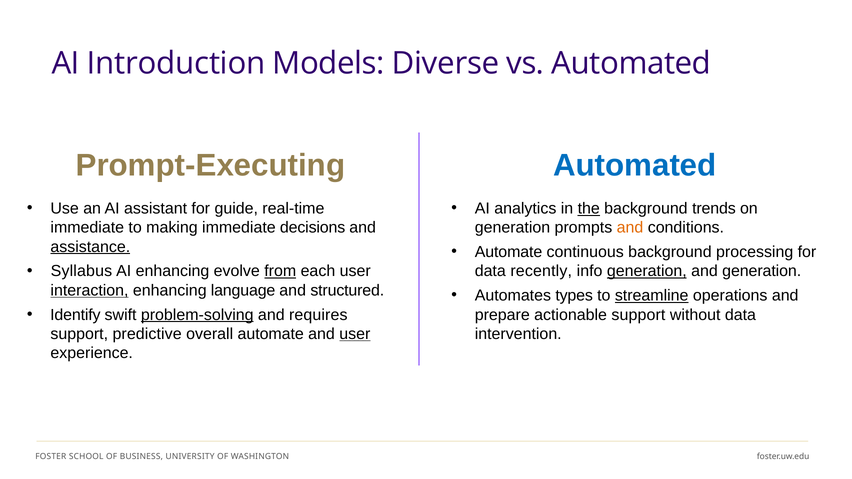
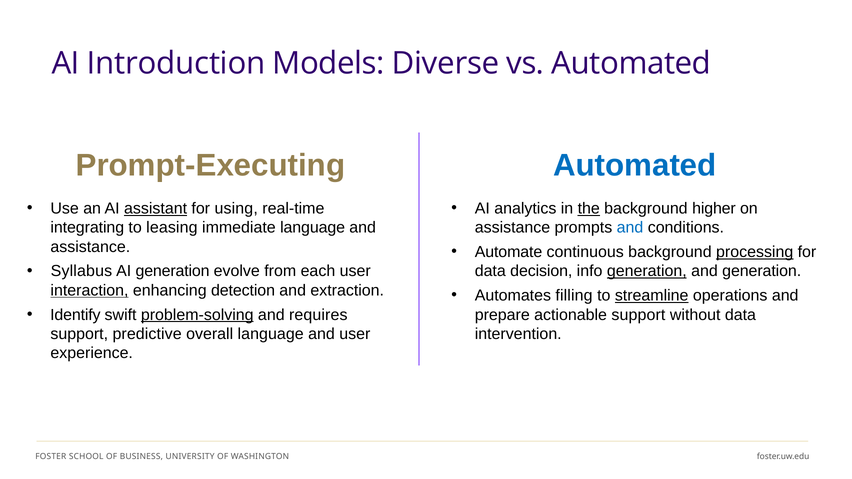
assistant underline: none -> present (156, 209)
guide: guide -> using (236, 209)
trends: trends -> higher (714, 209)
immediate: immediate -> integrating (87, 228)
making: making -> leasing (172, 228)
immediate decisions: decisions -> language (313, 228)
generation: generation -> assistance (512, 228)
and colour: orange -> blue (630, 228)
assistance underline: present -> none (90, 247)
processing underline: none -> present (755, 252)
AI enhancing: enhancing -> generation (173, 271)
from underline: present -> none (280, 271)
recently: recently -> decision (541, 271)
language: language -> detection (243, 291)
structured: structured -> extraction (347, 291)
types: types -> filling (574, 296)
overall automate: automate -> language (271, 334)
user underline: present -> none (355, 334)
